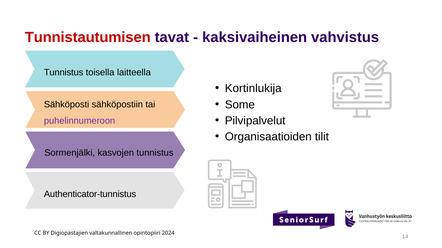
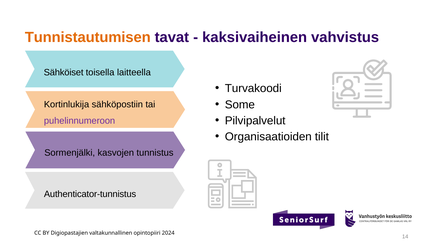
Tunnistautumisen colour: red -> orange (88, 37)
Tunnistus: Tunnistus -> Sähköiset (64, 73)
Kortinlukija: Kortinlukija -> Turvakoodi (253, 89)
Sähköposti: Sähköposti -> Kortinlukija (67, 105)
